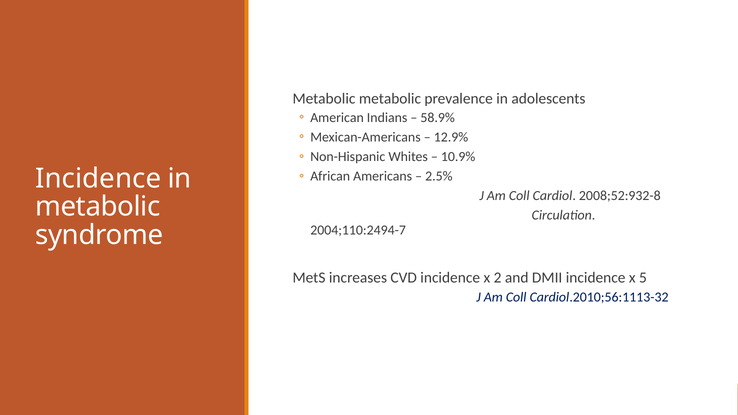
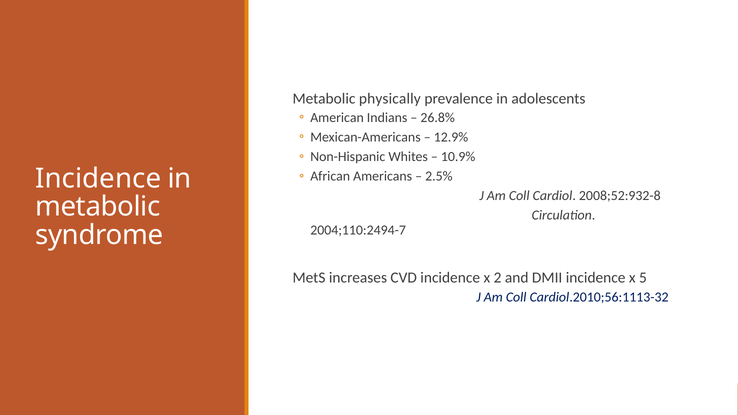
Metabolic metabolic: metabolic -> physically (390, 99)
58.9%: 58.9% -> 26.8% (438, 118)
